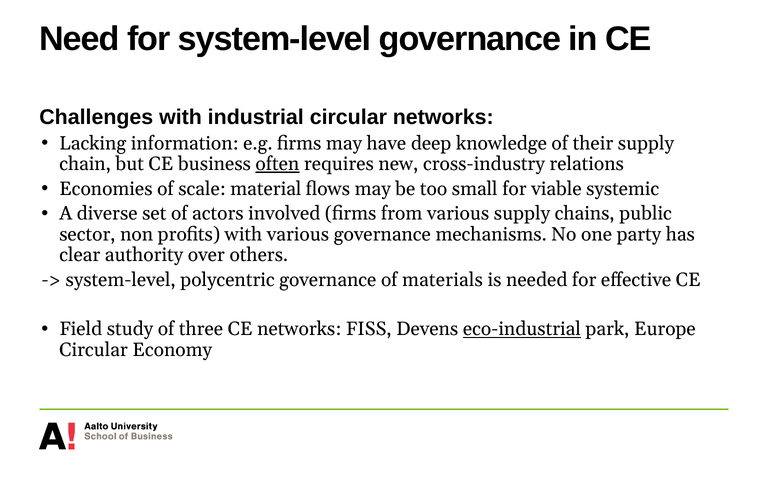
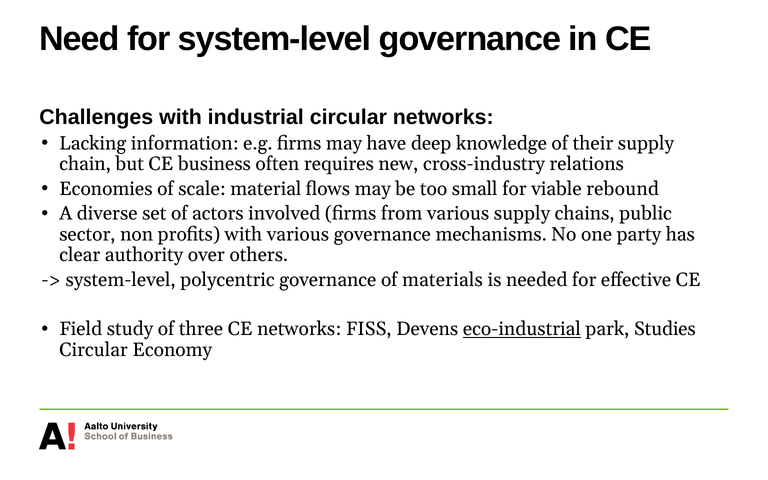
often underline: present -> none (277, 164)
systemic: systemic -> rebound (623, 189)
Europe: Europe -> Studies (665, 329)
